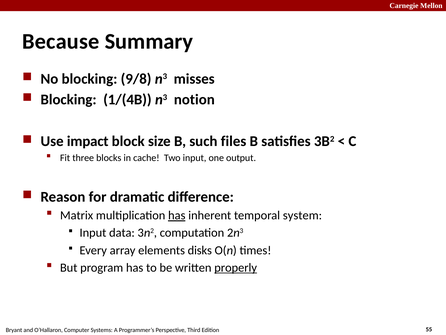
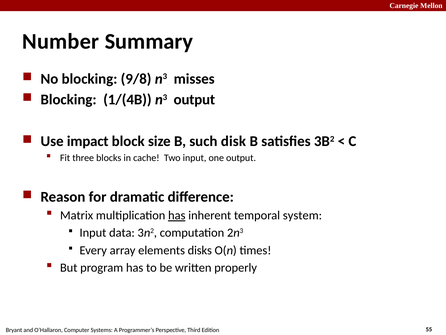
Because: Because -> Number (61, 41)
n3 notion: notion -> output (194, 99)
files: files -> disk (233, 141)
properly underline: present -> none (236, 267)
